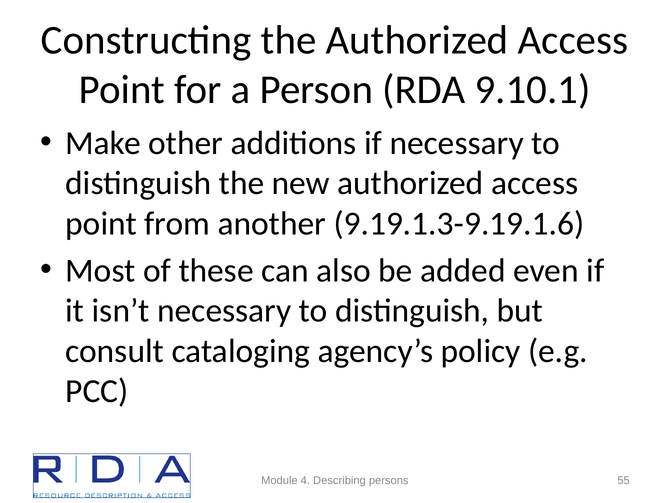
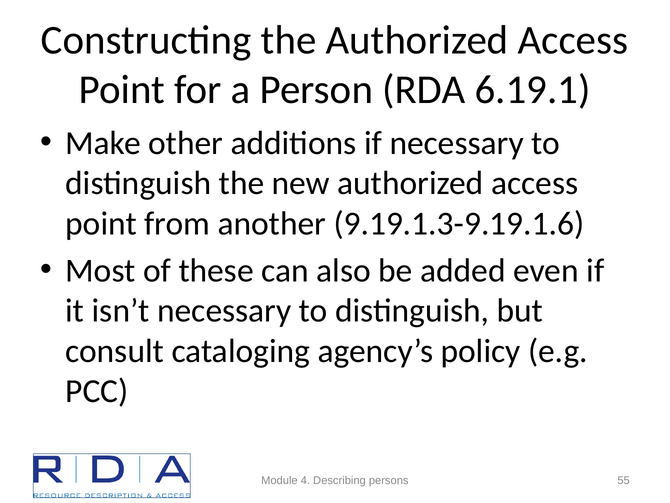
9.10.1: 9.10.1 -> 6.19.1 (533, 89)
